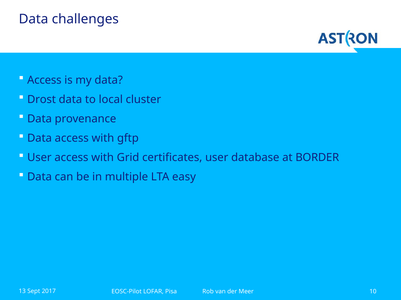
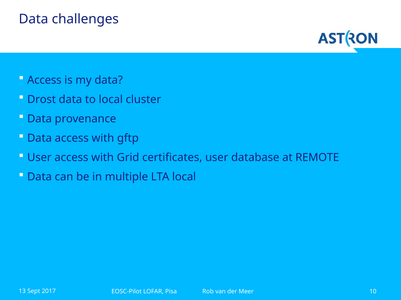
BORDER: BORDER -> REMOTE (317, 158)
LTA easy: easy -> local (184, 177)
